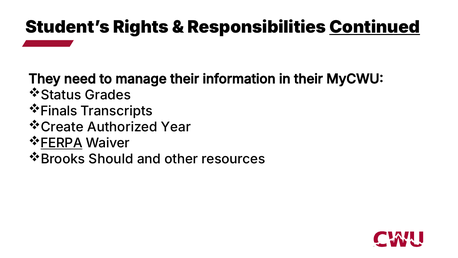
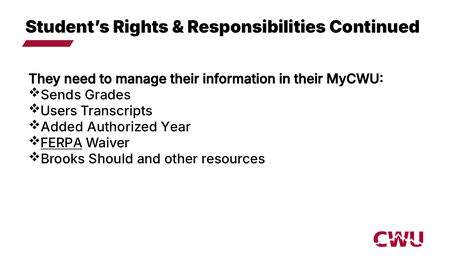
Continued underline: present -> none (375, 27)
Status: Status -> Sends (61, 95)
Finals: Finals -> Users (59, 111)
Create: Create -> Added (62, 127)
